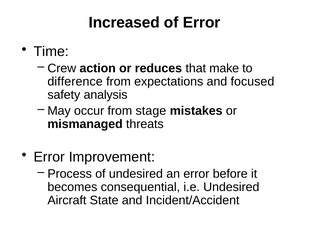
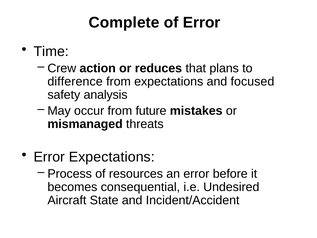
Increased: Increased -> Complete (124, 22)
make: make -> plans (224, 68)
stage: stage -> future (151, 111)
Error Improvement: Improvement -> Expectations (112, 157)
of undesired: undesired -> resources (136, 174)
